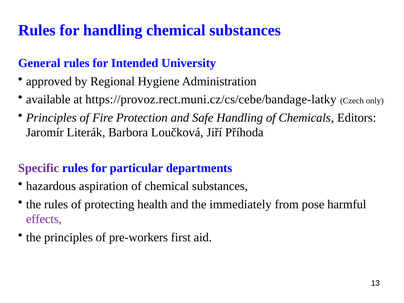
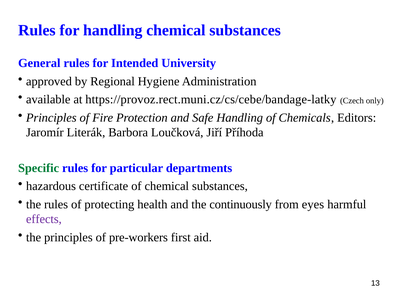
Specific colour: purple -> green (39, 168)
aspiration: aspiration -> certificate (104, 186)
immediately: immediately -> continuously (241, 204)
pose: pose -> eyes (313, 204)
